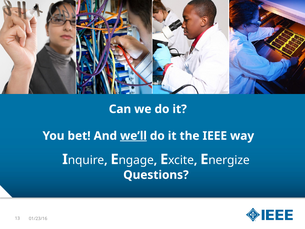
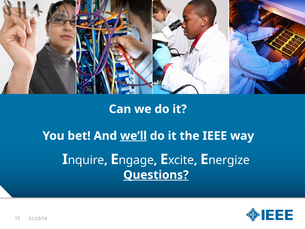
Questions underline: none -> present (156, 175)
